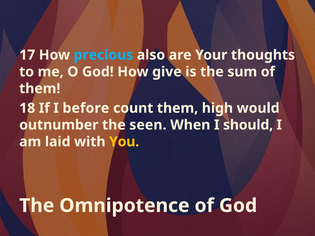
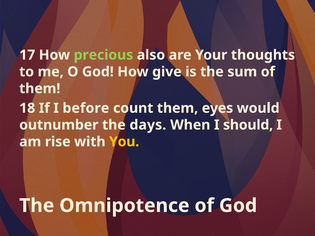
precious colour: light blue -> light green (103, 55)
high: high -> eyes (217, 108)
seen: seen -> days (148, 125)
laid: laid -> rise (58, 142)
